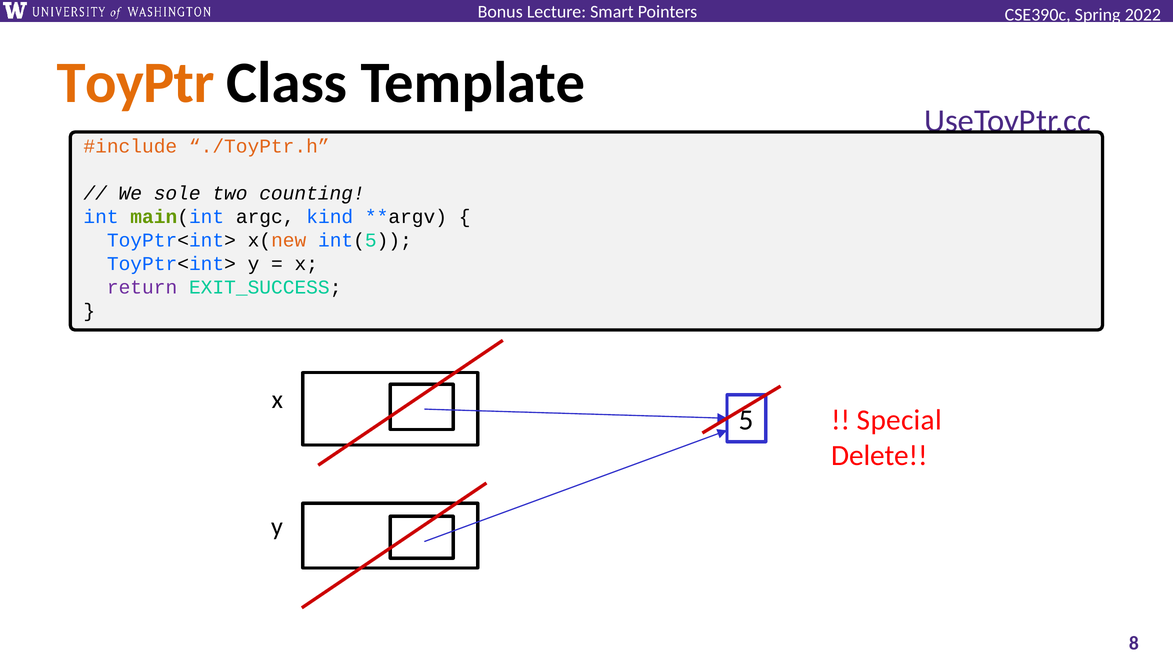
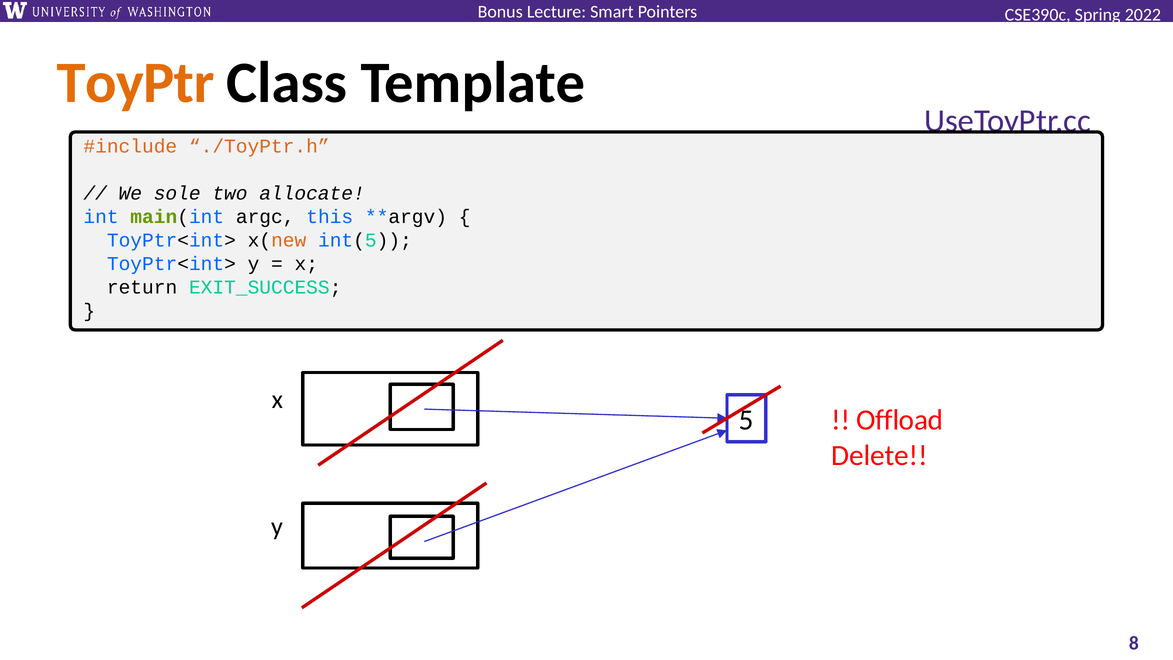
counting: counting -> allocate (312, 193)
kind: kind -> this (330, 217)
return colour: purple -> black (142, 287)
Special: Special -> Offload (900, 420)
